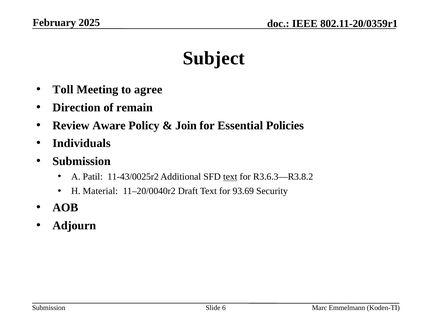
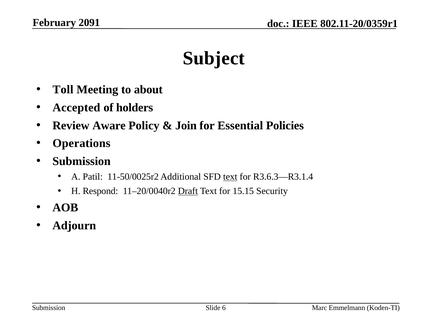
2025: 2025 -> 2091 (89, 23)
agree: agree -> about (148, 90)
Direction: Direction -> Accepted (76, 108)
remain: remain -> holders (135, 108)
Individuals: Individuals -> Operations (81, 143)
11-43/0025r2: 11-43/0025r2 -> 11-50/0025r2 (133, 177)
R3.6.3—R3.8.2: R3.6.3—R3.8.2 -> R3.6.3—R3.1.4 (283, 177)
Material: Material -> Respond (100, 191)
Draft underline: none -> present (188, 191)
93.69: 93.69 -> 15.15 (243, 191)
